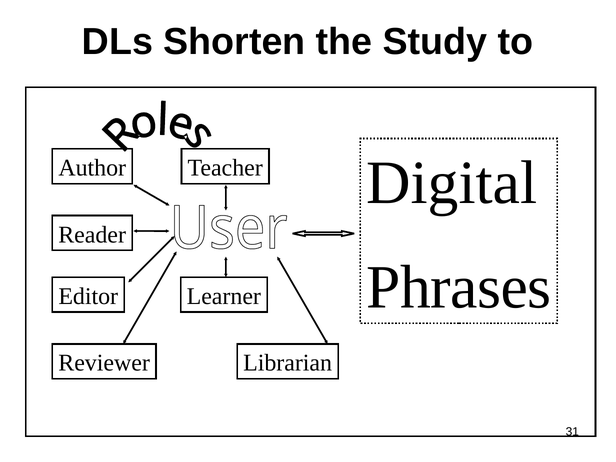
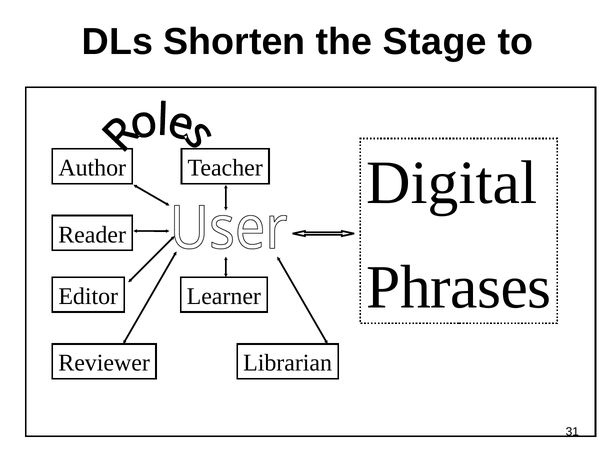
Study: Study -> Stage (435, 42)
